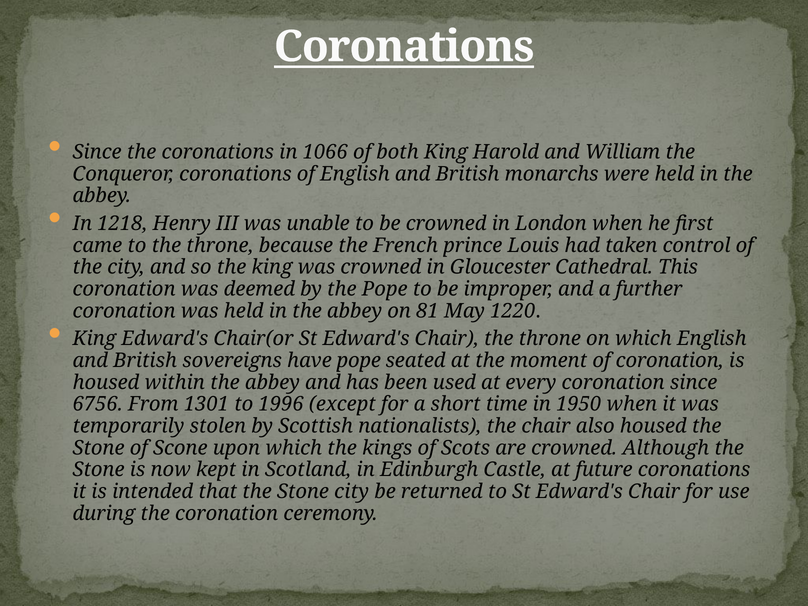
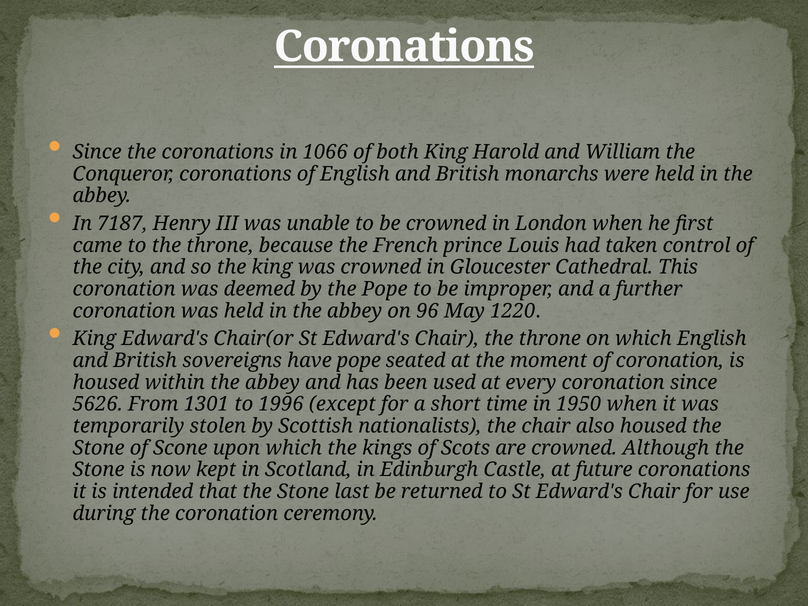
1218: 1218 -> 7187 (122, 224)
81: 81 -> 96 (427, 311)
6756: 6756 -> 5626 (98, 404)
Stone city: city -> last (352, 492)
